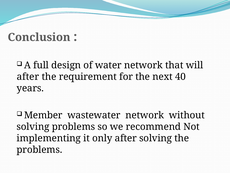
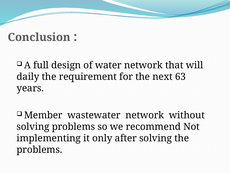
after: after -> daily (28, 77)
40: 40 -> 63 (180, 77)
